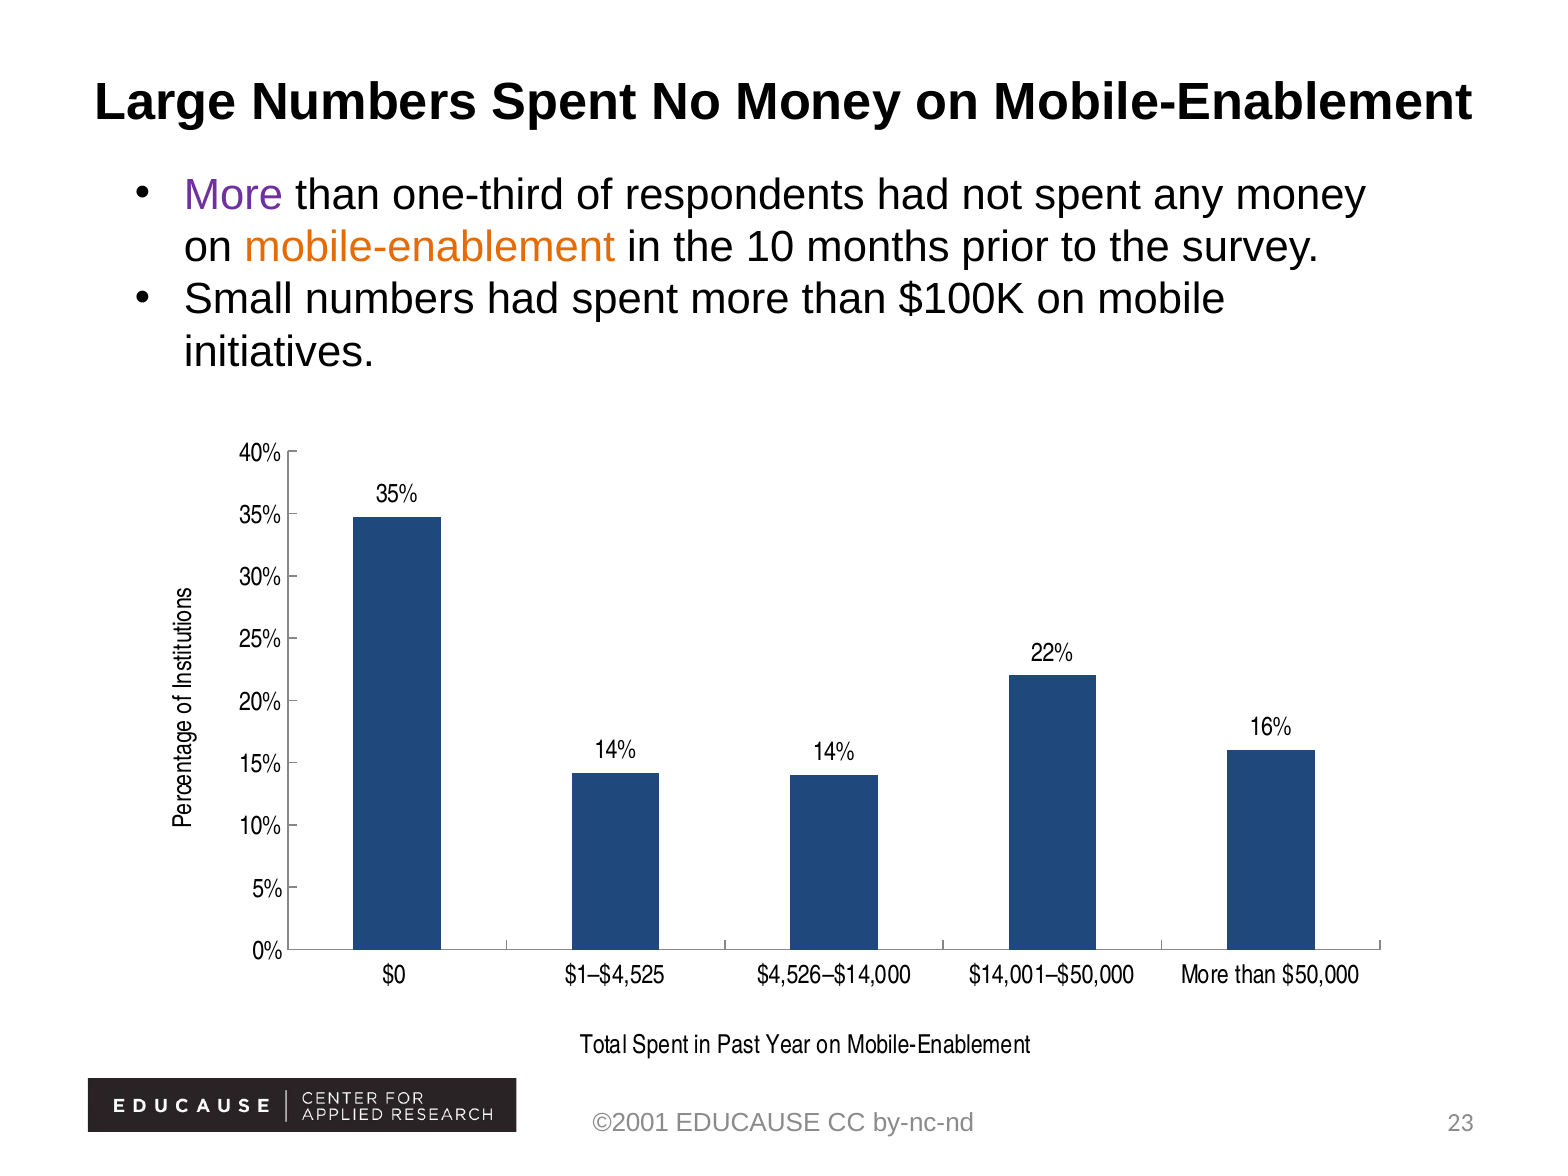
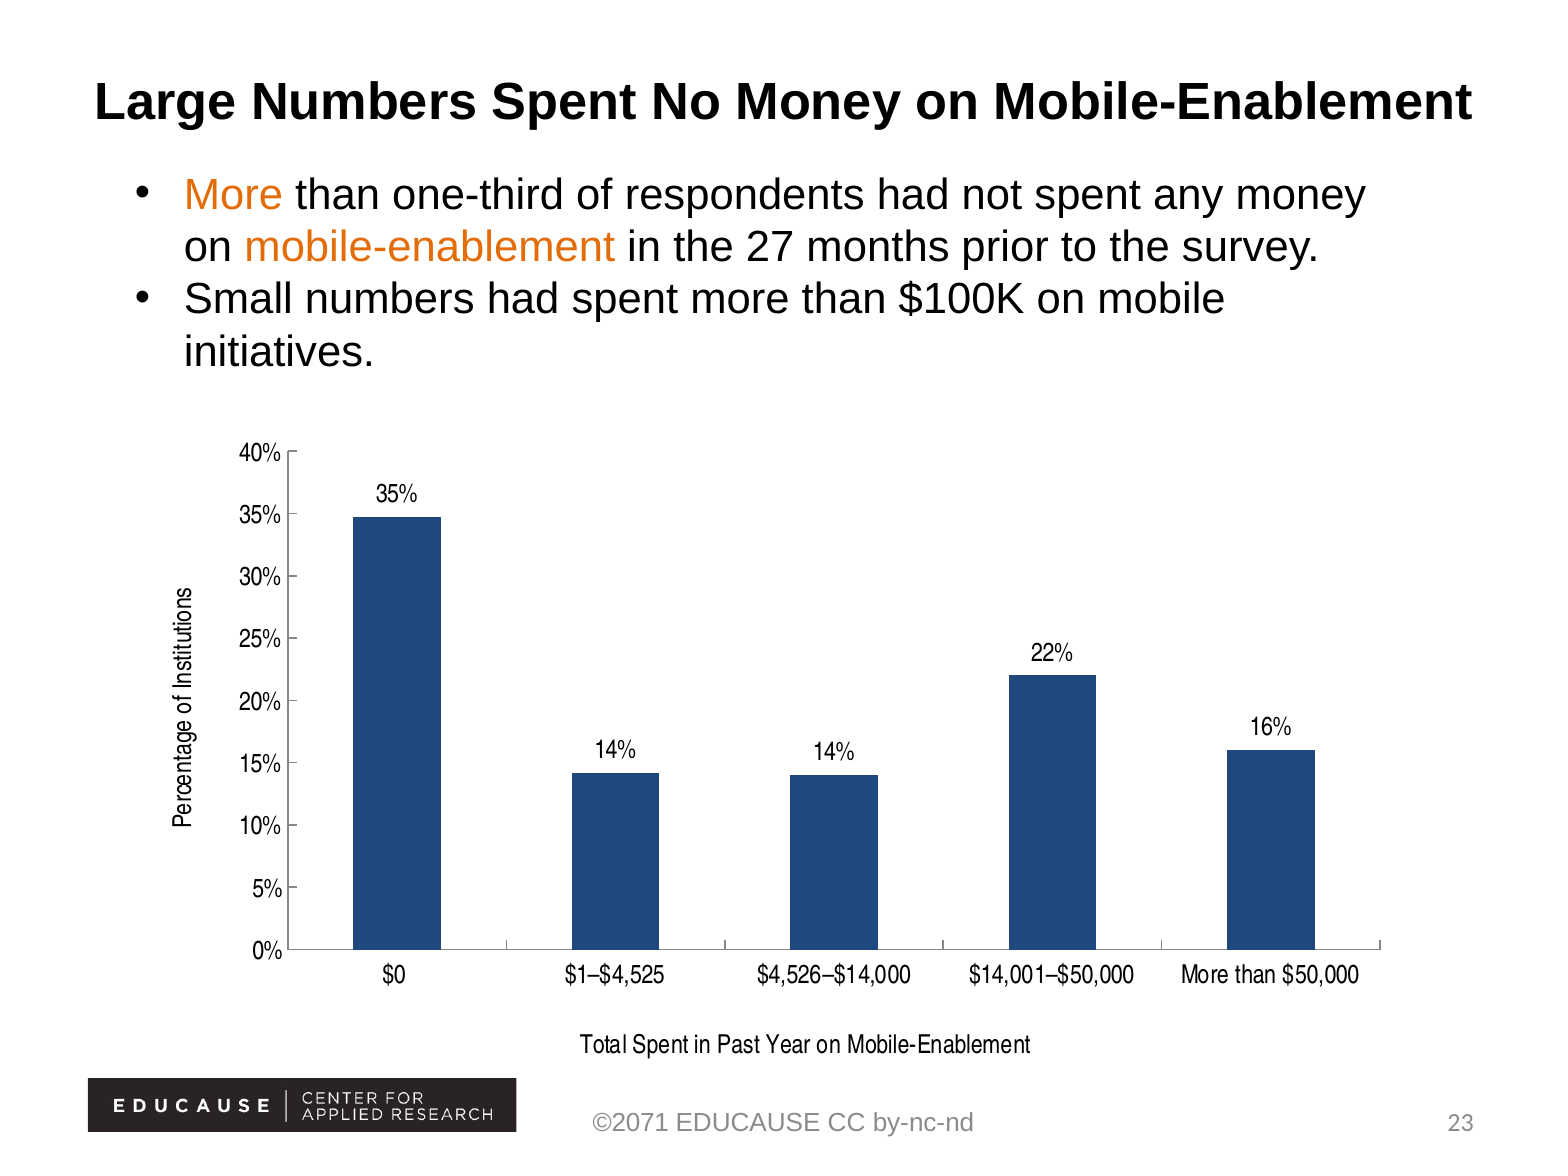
More colour: purple -> orange (234, 195)
10: 10 -> 27 (770, 247)
©2001: ©2001 -> ©2071 (631, 1123)
